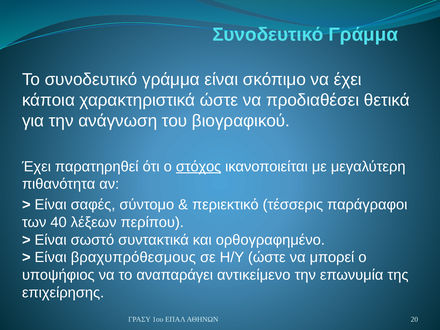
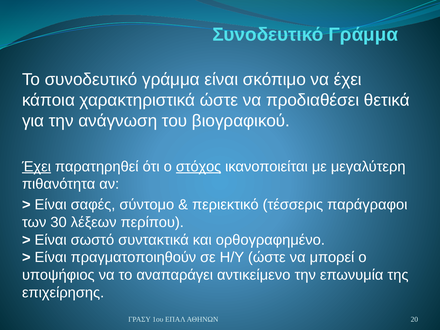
Έχει underline: none -> present (36, 167)
40: 40 -> 30 (59, 222)
βραχυπρόθεσμους: βραχυπρόθεσμους -> πραγματοποιηθούν (133, 257)
